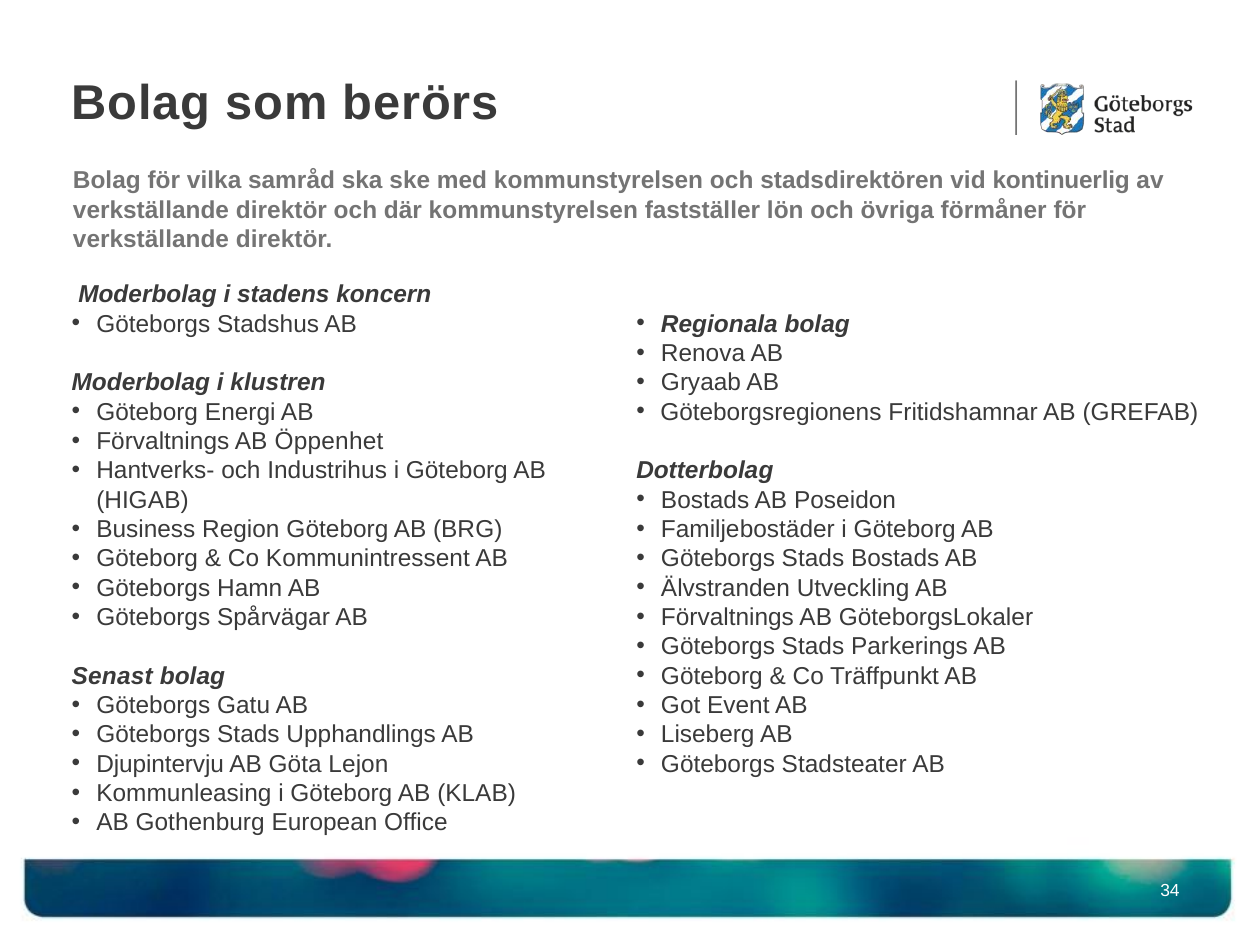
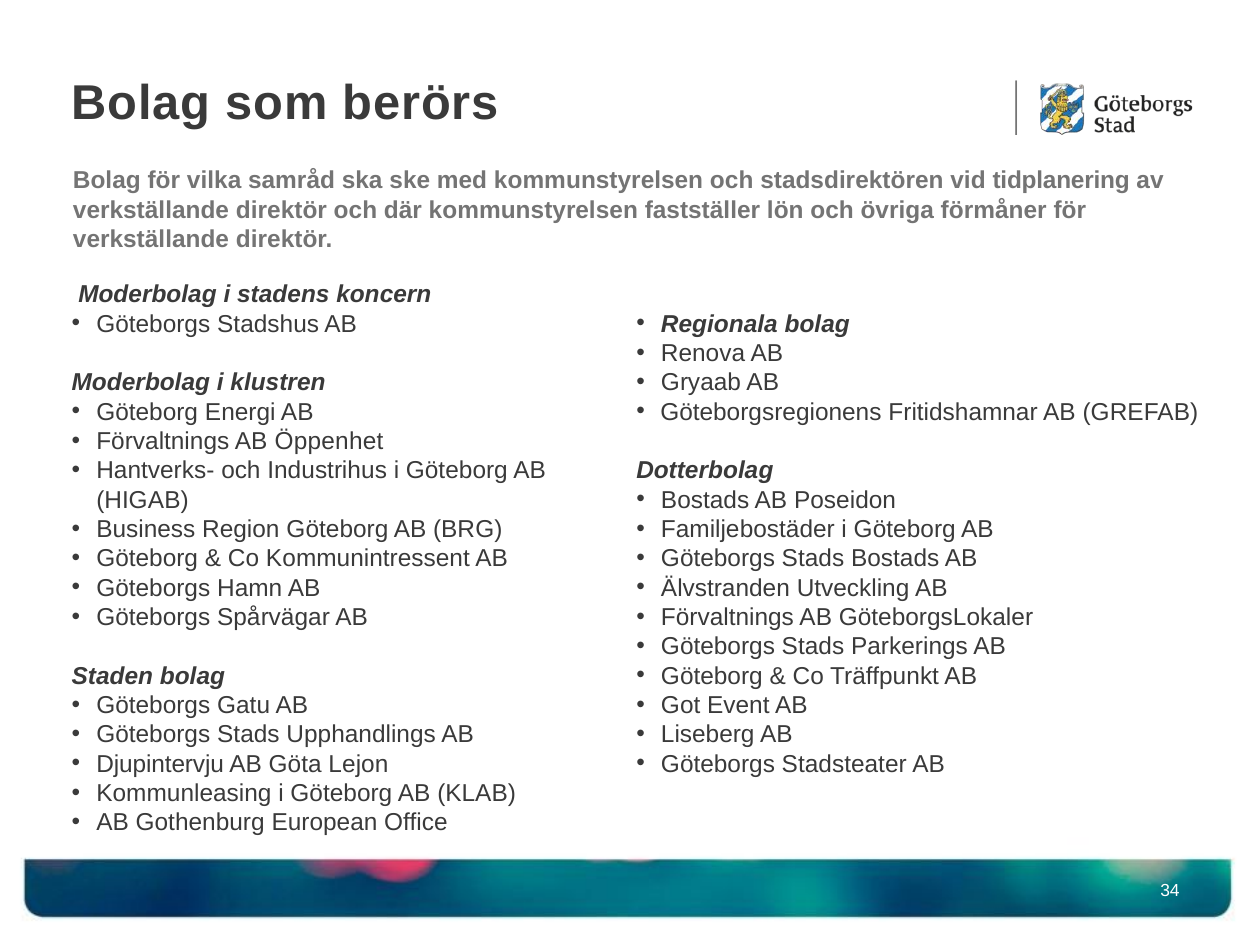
kontinuerlig: kontinuerlig -> tidplanering (1061, 181)
Senast: Senast -> Staden (112, 675)
